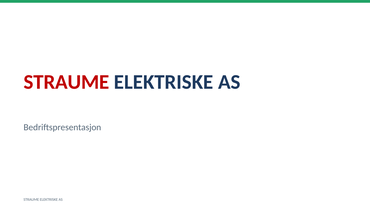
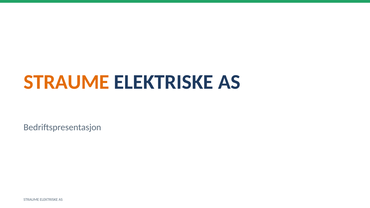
STRAUME colour: red -> orange (66, 82)
